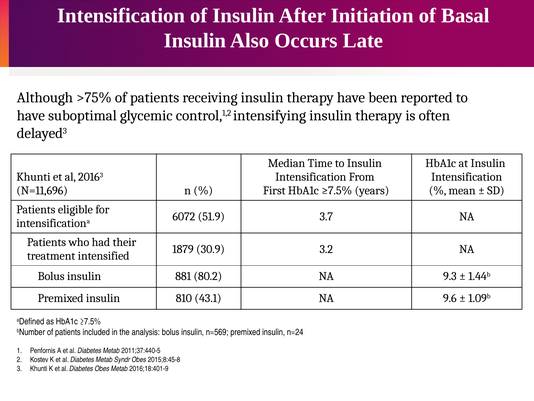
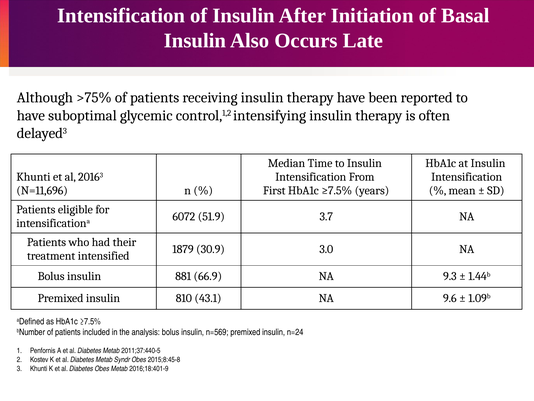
3.2: 3.2 -> 3.0 (326, 249)
80.2: 80.2 -> 66.9 (208, 276)
